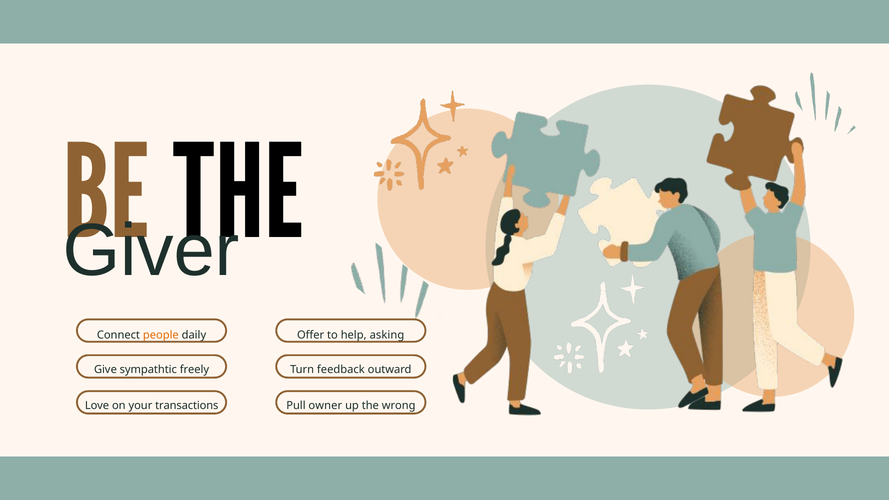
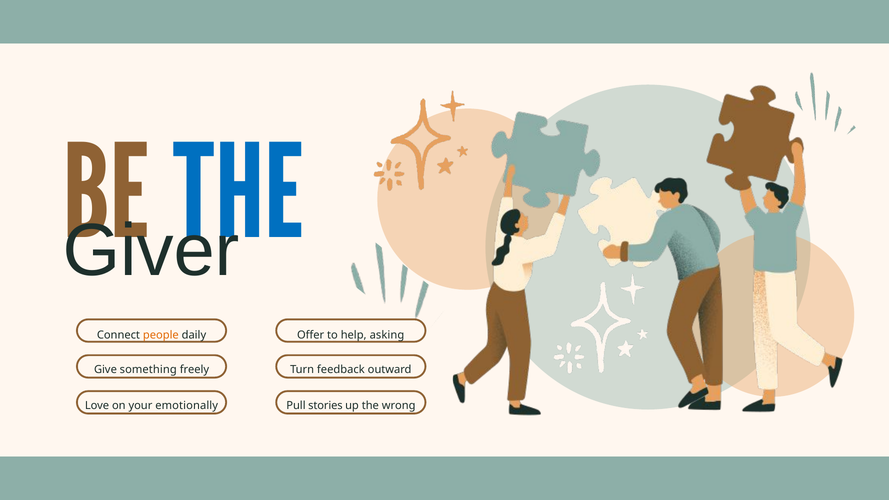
THE colour: black -> blue (239, 194)
sympathtic: sympathtic -> something (148, 370)
transactions: transactions -> emotionally (187, 406)
owner: owner -> stories (325, 406)
